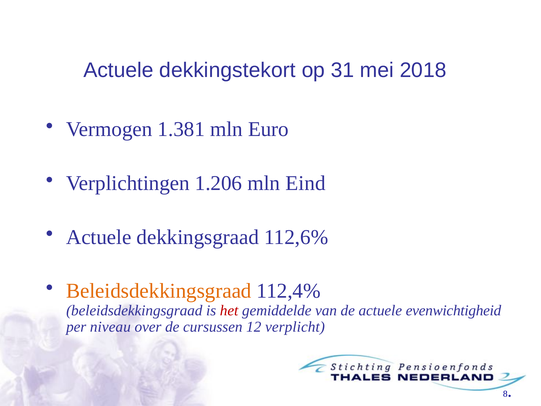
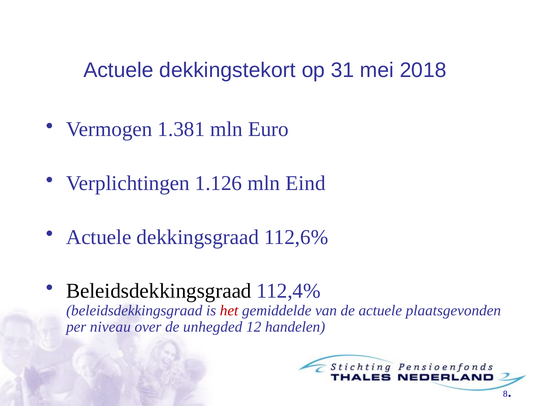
1.206: 1.206 -> 1.126 (218, 183)
Beleidsdekkingsgraad colour: orange -> black (159, 291)
evenwichtigheid: evenwichtigheid -> plaatsgevonden (453, 310)
cursussen: cursussen -> unhegded (213, 327)
verplicht: verplicht -> handelen (295, 327)
